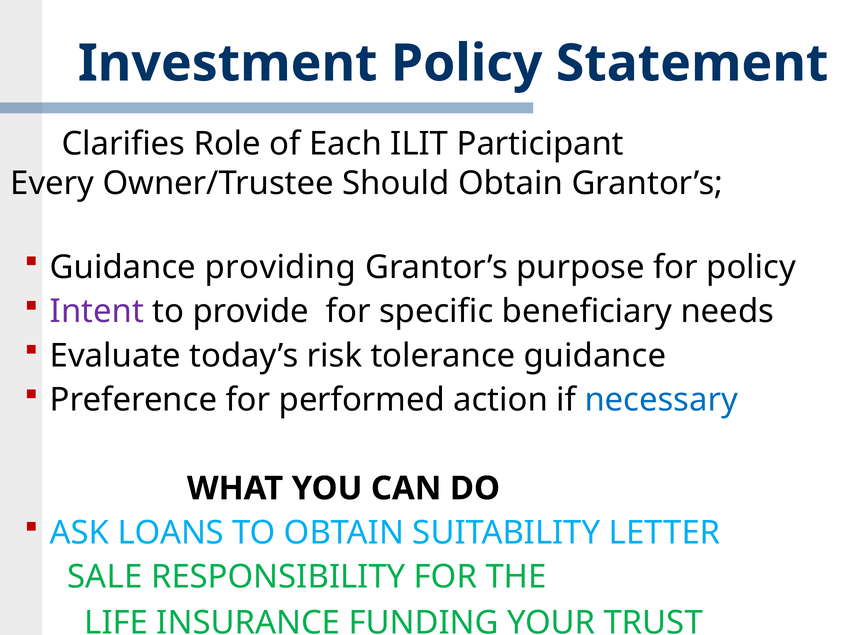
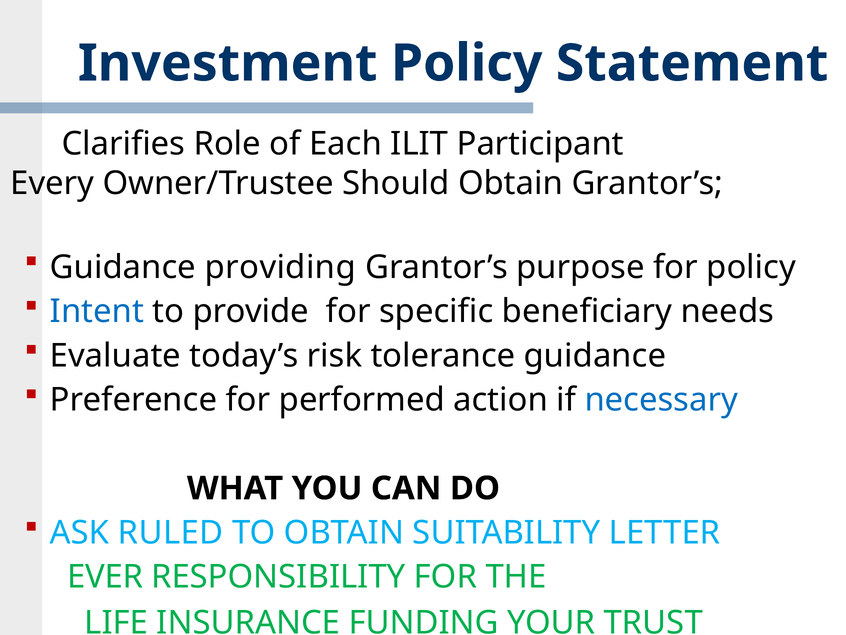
Intent colour: purple -> blue (97, 311)
LOANS: LOANS -> RULED (171, 532)
SALE: SALE -> EVER (105, 576)
